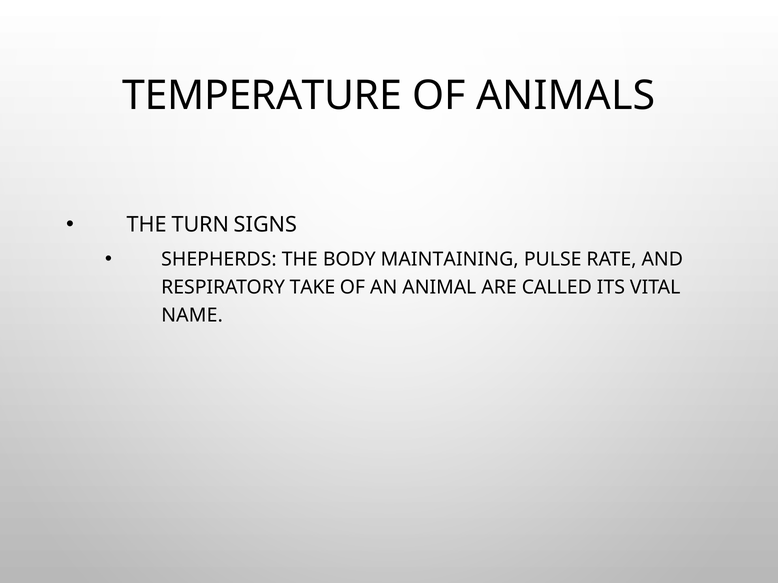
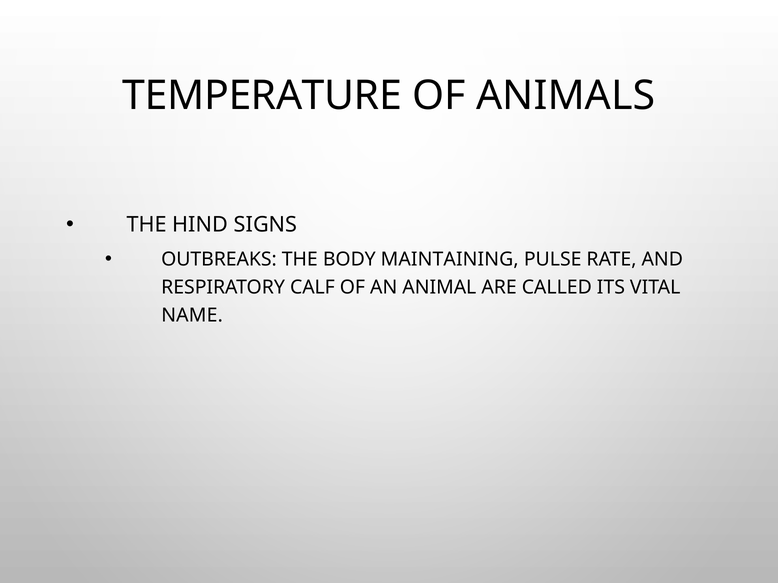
TURN: TURN -> HIND (200, 225)
SHEPHERDS: SHEPHERDS -> OUTBREAKS (219, 259)
TAKE: TAKE -> CALF (312, 287)
